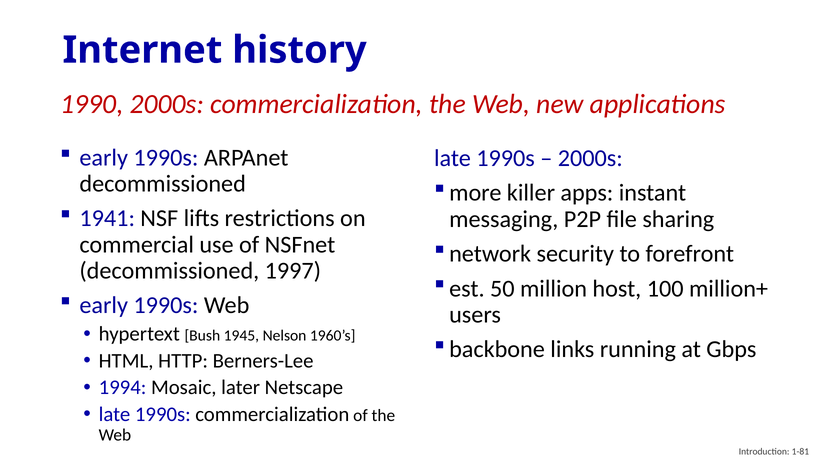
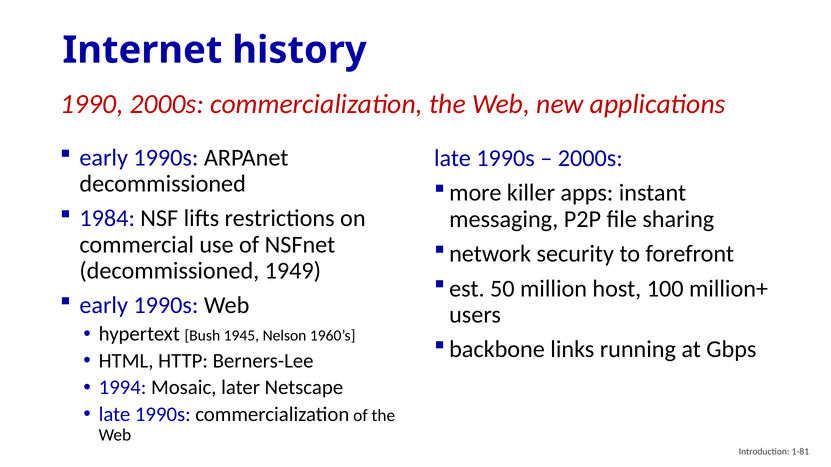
1941: 1941 -> 1984 (107, 219)
1997: 1997 -> 1949 (293, 271)
